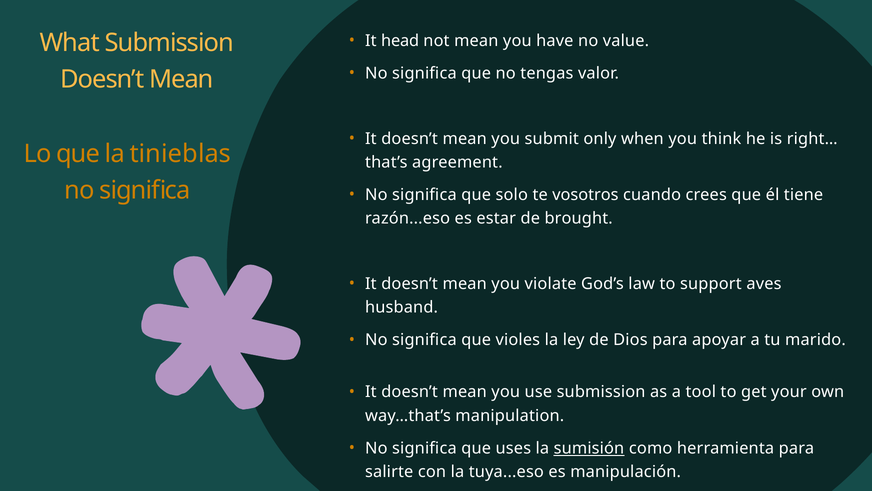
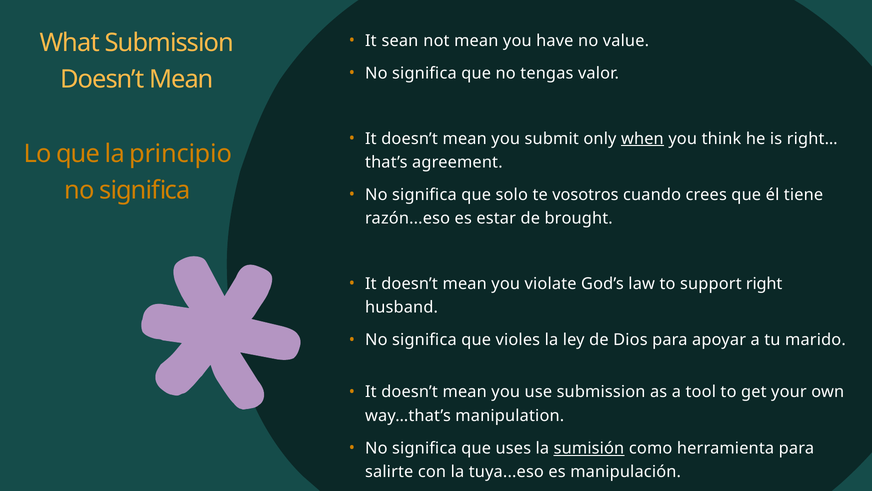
head: head -> sean (400, 41)
when underline: none -> present (642, 138)
tinieblas: tinieblas -> principio (181, 153)
aves: aves -> right (764, 283)
